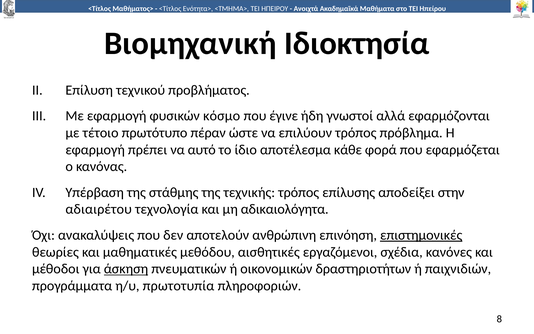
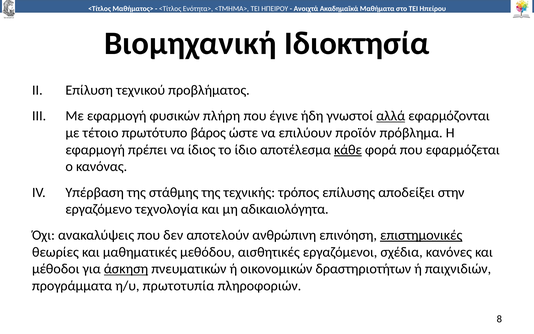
κόσμο: κόσμο -> πλήρη (222, 116)
αλλά underline: none -> present (391, 116)
πέραν: πέραν -> βάρος (208, 133)
επιλύουν τρόπος: τρόπος -> προϊόν (356, 133)
αυτό: αυτό -> ίδιος (202, 150)
κάθε underline: none -> present (348, 150)
αδιαιρέτου: αδιαιρέτου -> εργαζόμενο (99, 209)
